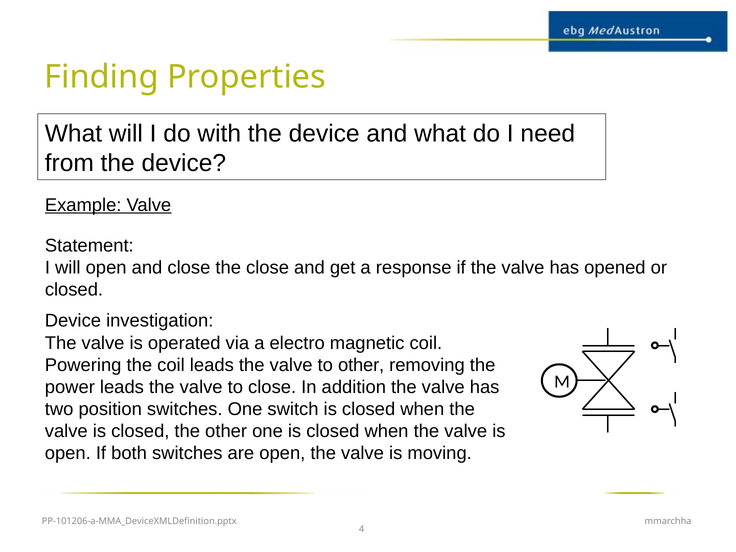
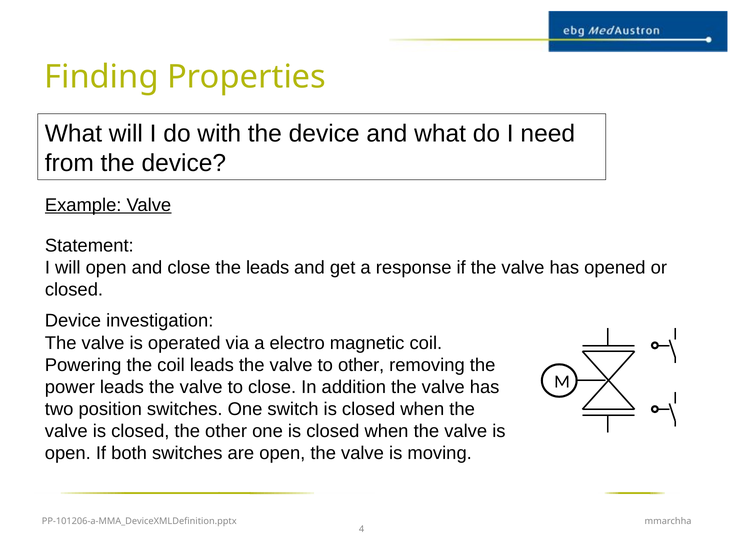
the close: close -> leads (268, 268)
